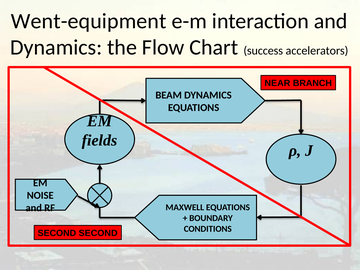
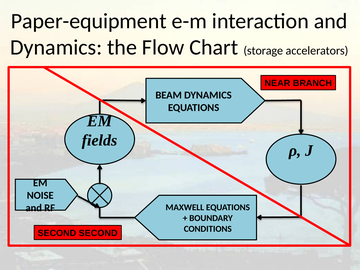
Went-equipment: Went-equipment -> Paper-equipment (89, 21)
success: success -> storage (263, 51)
